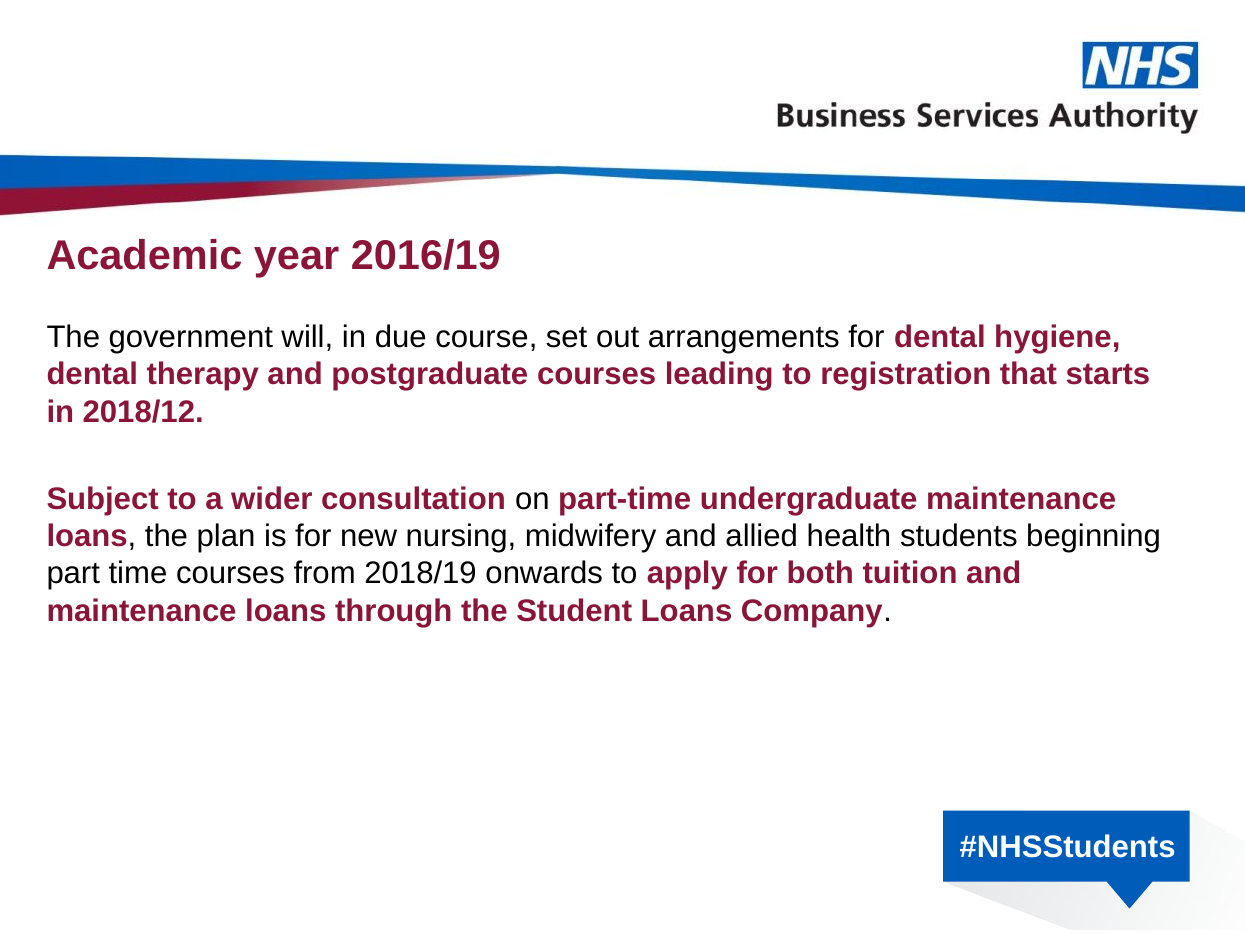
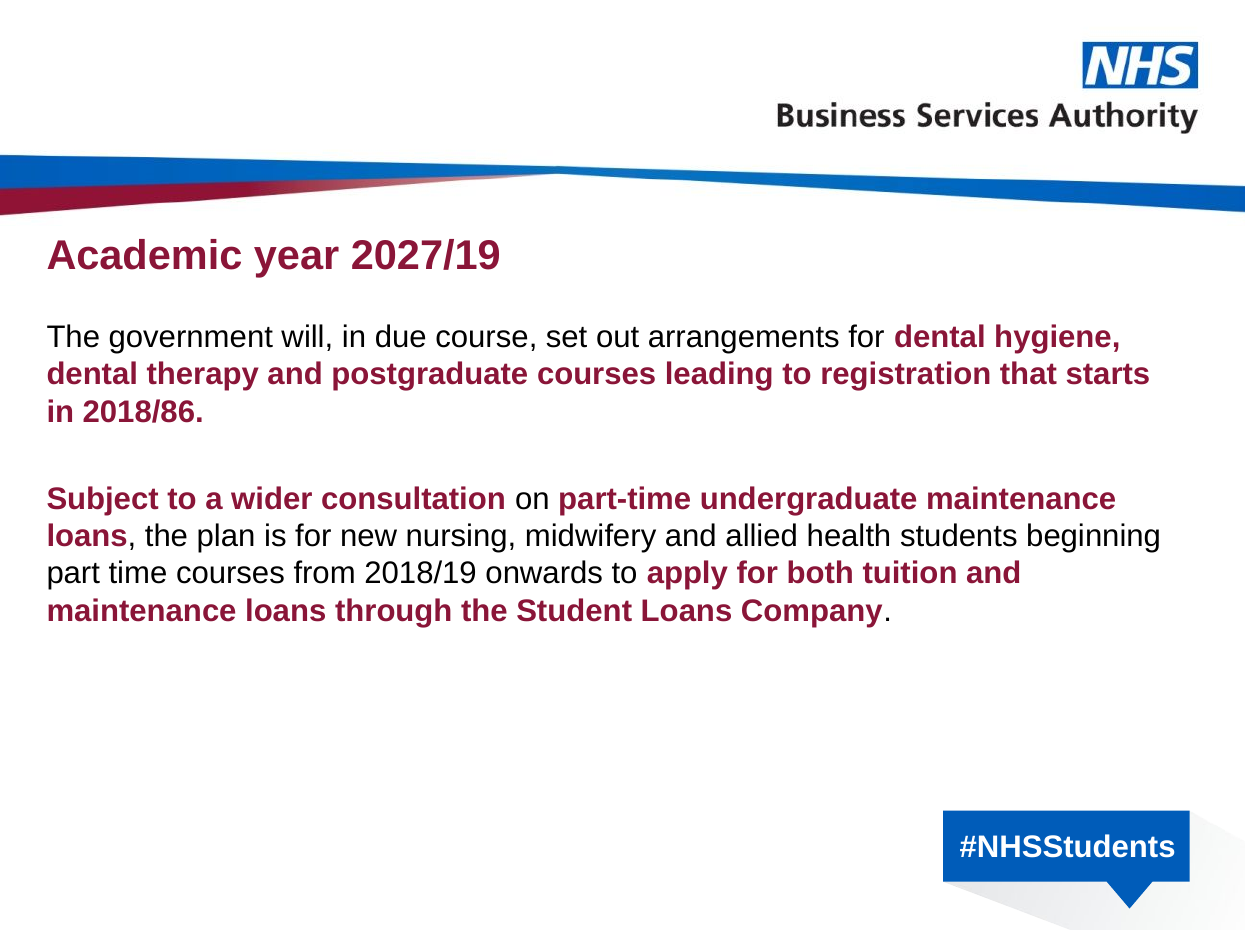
2016/19: 2016/19 -> 2027/19 (426, 256)
2018/12: 2018/12 -> 2018/86 (143, 412)
